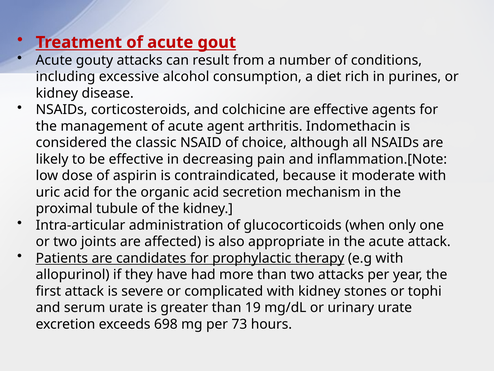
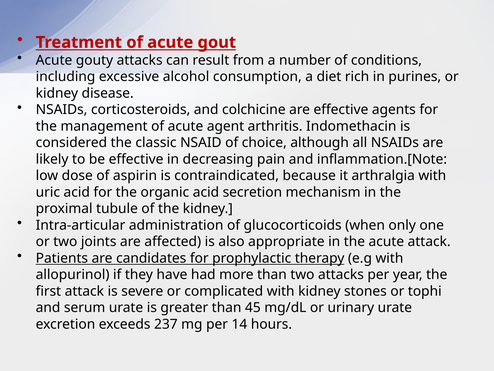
moderate: moderate -> arthralgia (383, 176)
19: 19 -> 45 (253, 307)
698: 698 -> 237 (166, 324)
73: 73 -> 14 (239, 324)
